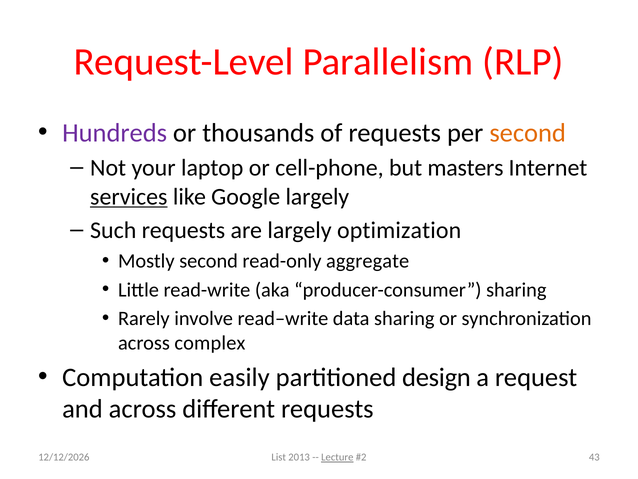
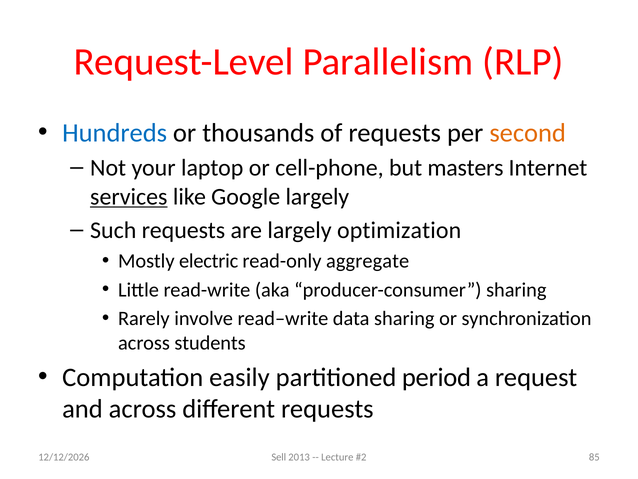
Hundreds colour: purple -> blue (115, 133)
Mostly second: second -> electric (209, 261)
complex: complex -> students (210, 343)
design: design -> period (436, 377)
43: 43 -> 85 (594, 457)
List: List -> Sell (279, 457)
Lecture underline: present -> none (337, 457)
